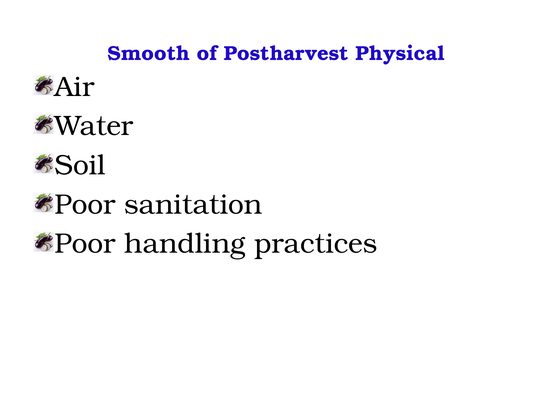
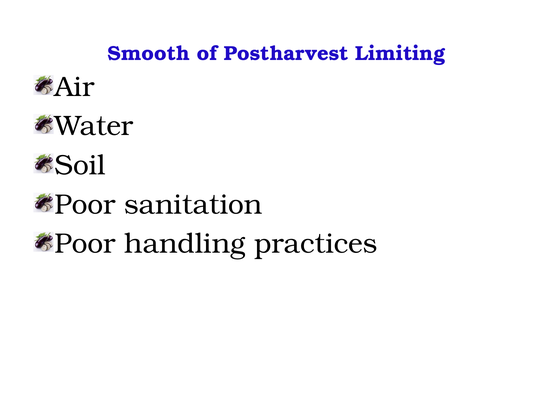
Physical: Physical -> Limiting (400, 54)
